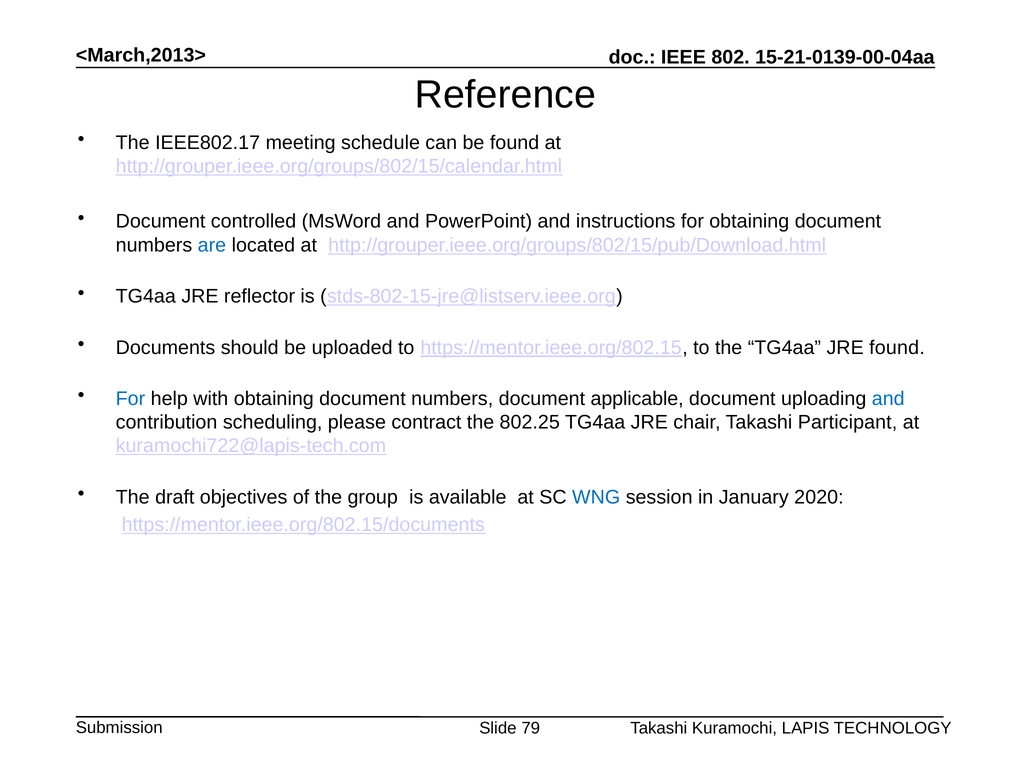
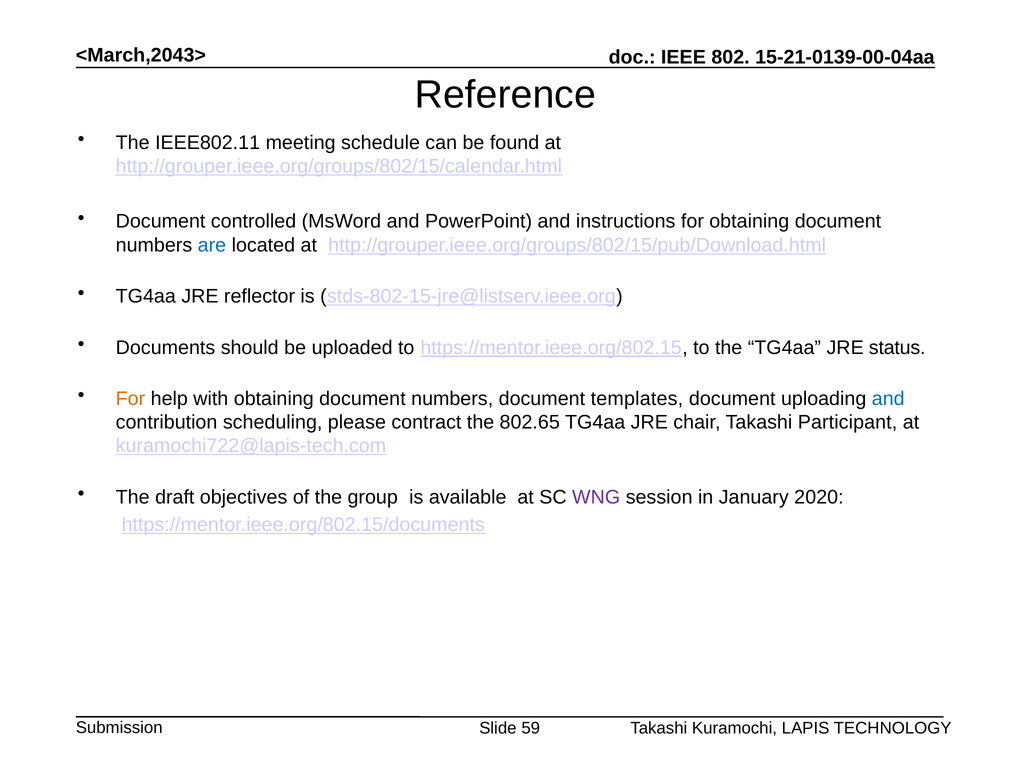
<March,2013>: <March,2013> -> <March,2043> (141, 55)
IEEE802.17: IEEE802.17 -> IEEE802.11 (208, 143)
JRE found: found -> status (897, 347)
For colour: blue -> orange (130, 398)
applicable: applicable -> templates (637, 398)
802.25: 802.25 -> 802.65 (530, 422)
WNG colour: blue -> purple (596, 497)
79: 79 -> 59 (531, 727)
